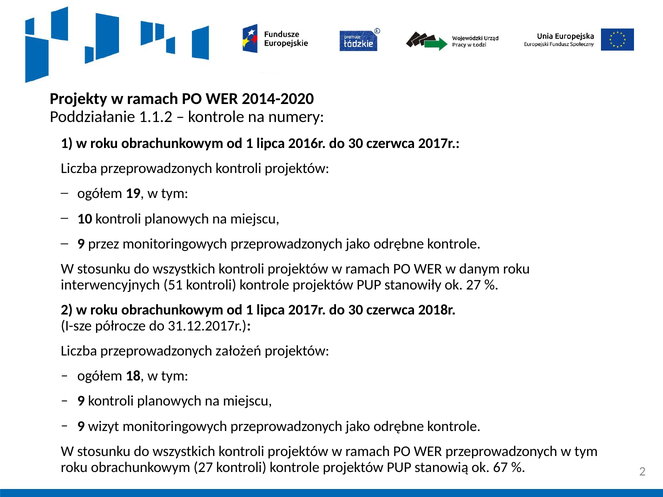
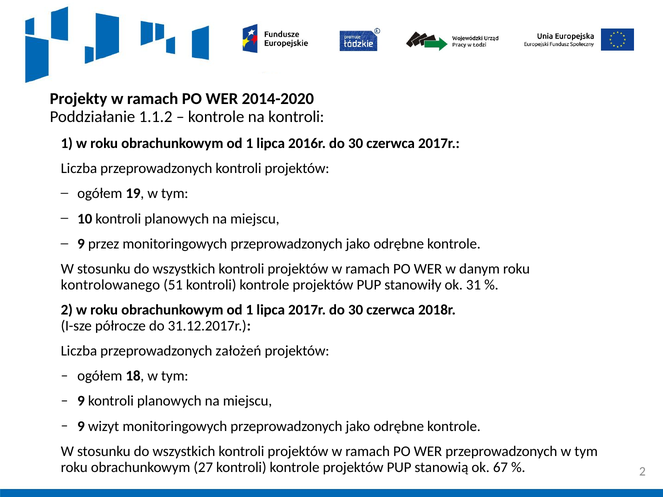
na numery: numery -> kontroli (296, 117)
interwencyjnych: interwencyjnych -> kontrolowanego (110, 285)
ok 27: 27 -> 31 (474, 285)
